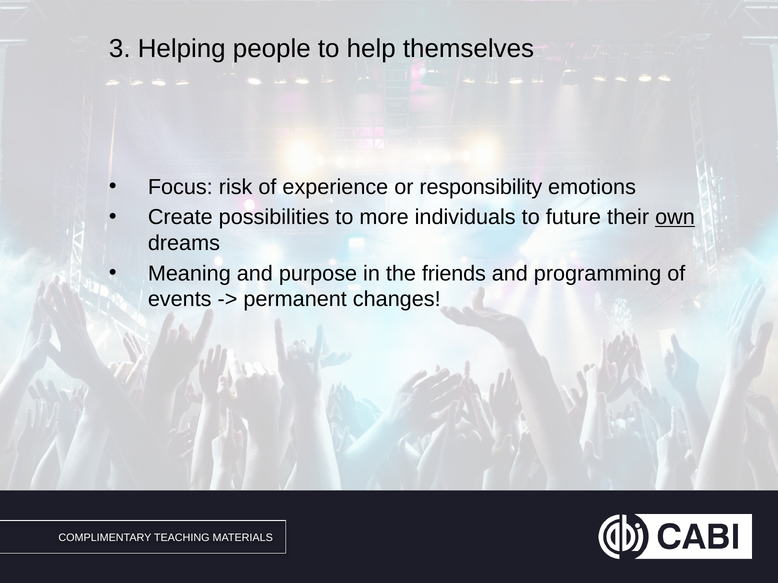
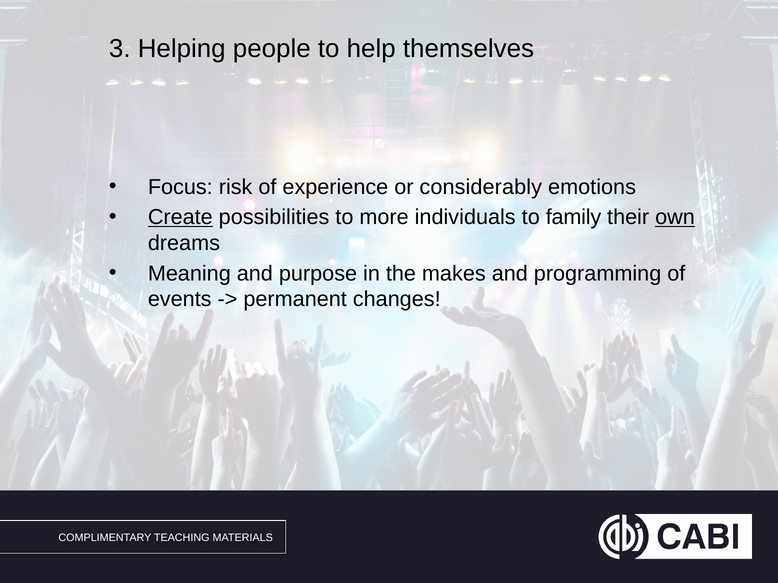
responsibility: responsibility -> considerably (481, 187)
Create underline: none -> present (180, 217)
future: future -> family (574, 217)
friends: friends -> makes (454, 274)
